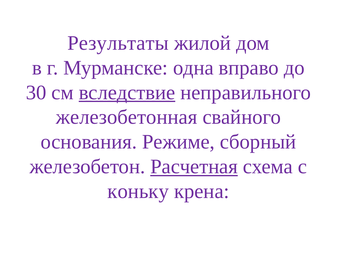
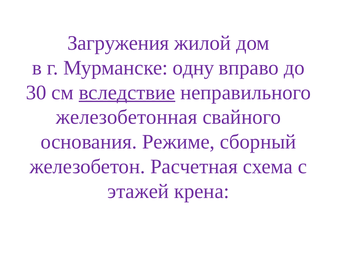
Результаты: Результаты -> Загружения (118, 43)
одна: одна -> одну (193, 68)
Расчетная underline: present -> none (194, 166)
коньку: коньку -> этажей (138, 191)
